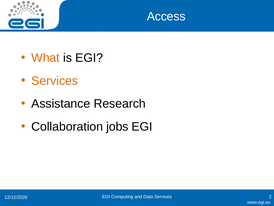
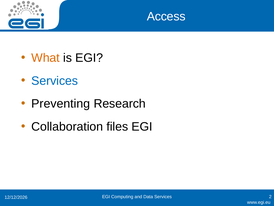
Services colour: orange -> blue (55, 81)
Assistance: Assistance -> Preventing (61, 103)
jobs: jobs -> files (117, 126)
